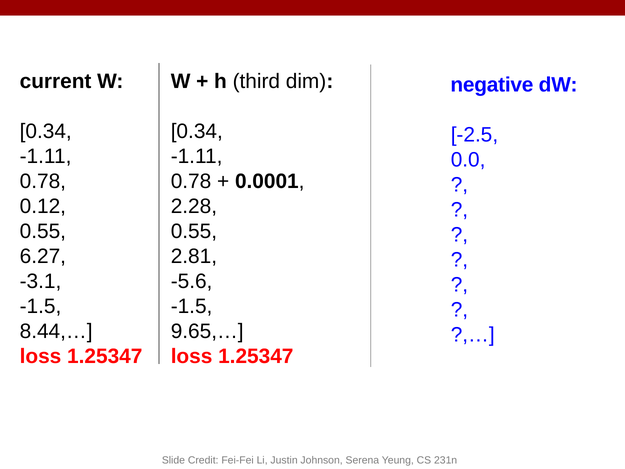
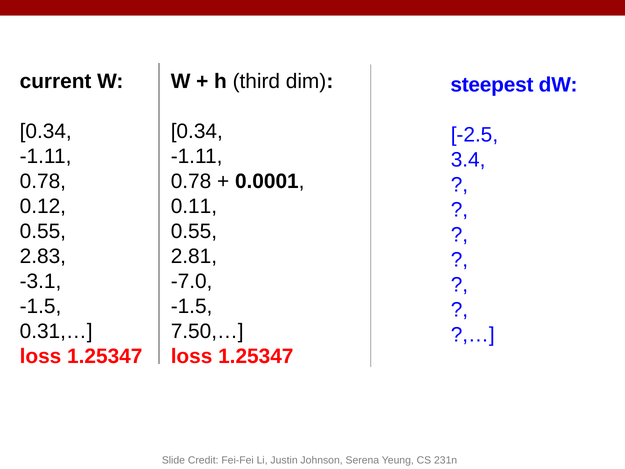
negative: negative -> steepest (492, 85)
0.0: 0.0 -> 3.4 (468, 160)
2.28: 2.28 -> 0.11 (194, 206)
6.27: 6.27 -> 2.83 (43, 256)
-5.6: -5.6 -> -7.0 (192, 281)
8.44,…: 8.44,… -> 0.31,… (56, 331)
9.65,…: 9.65,… -> 7.50,… (207, 331)
